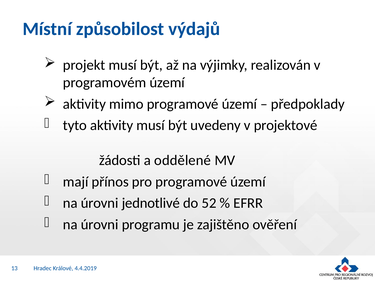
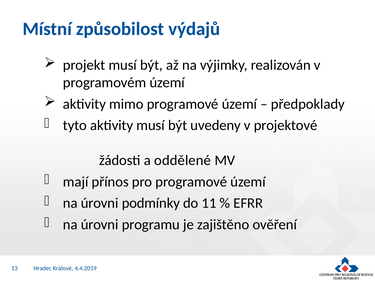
jednotlivé: jednotlivé -> podmínky (151, 203)
52: 52 -> 11 (209, 203)
